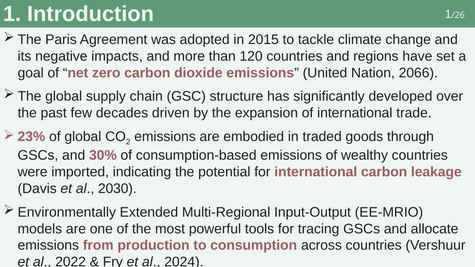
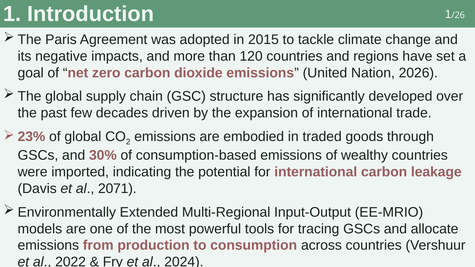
2066: 2066 -> 2026 (418, 73)
2030: 2030 -> 2071 (117, 189)
